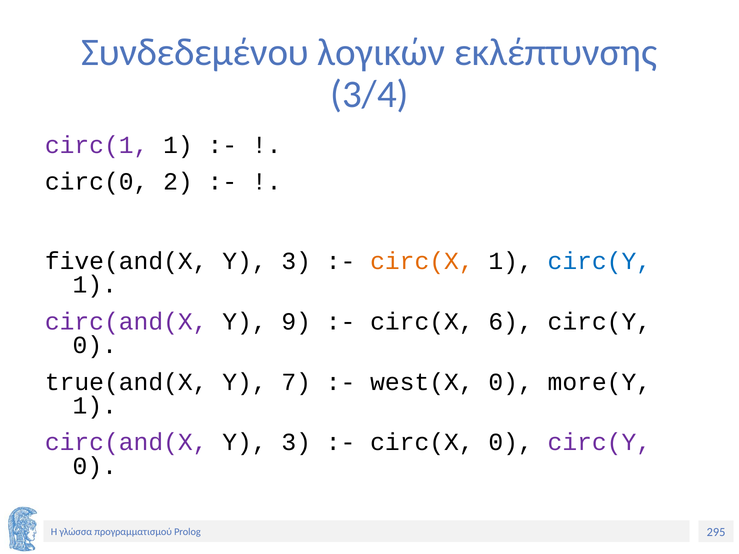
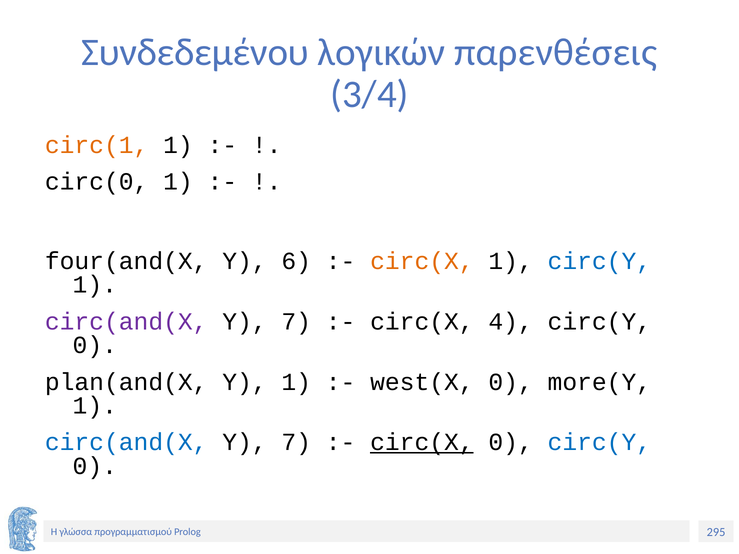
εκλέπτυνσης: εκλέπτυνσης -> παρενθέσεις (556, 52)
circ(1 colour: purple -> orange (97, 145)
circ(0 2: 2 -> 1 (178, 182)
five(and(X: five(and(X -> four(and(X (126, 261)
3: 3 -> 6 (296, 261)
9: 9 -> 7 (296, 322)
6: 6 -> 4 (511, 322)
true(and(X: true(and(X -> plan(and(X (126, 382)
Y 7: 7 -> 1 (296, 382)
circ(and(X colour: purple -> blue (126, 443)
3: 3 -> 7 (296, 443)
circ(X underline: none -> present (422, 443)
circ(Y colour: purple -> blue (599, 443)
